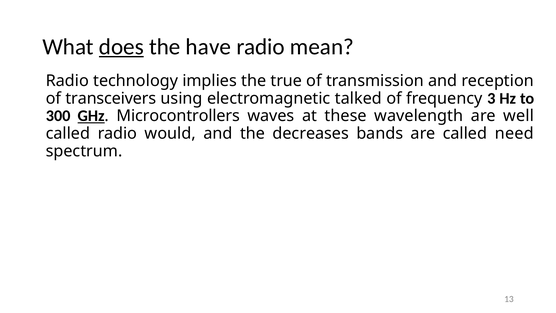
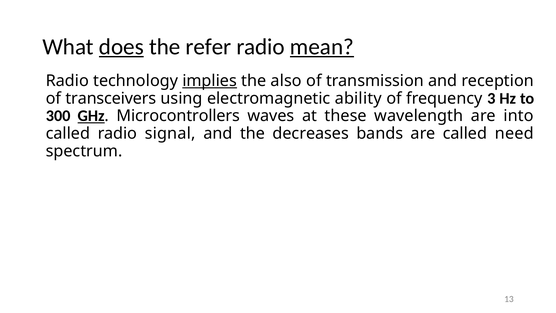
have: have -> refer (208, 47)
mean underline: none -> present (322, 47)
implies underline: none -> present (210, 81)
true: true -> also (286, 81)
talked: talked -> ability (358, 98)
well: well -> into (519, 116)
would: would -> signal (170, 133)
